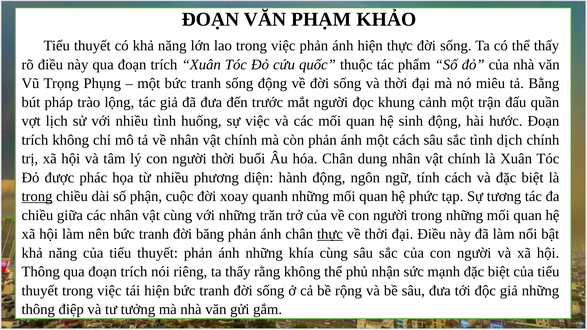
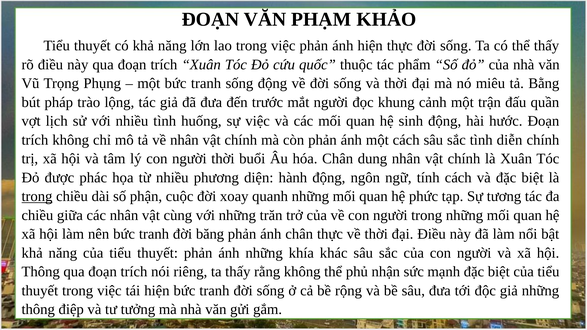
dịch: dịch -> diễn (510, 140)
thực underline: present -> none (330, 234)
khía cùng: cùng -> khác (334, 253)
